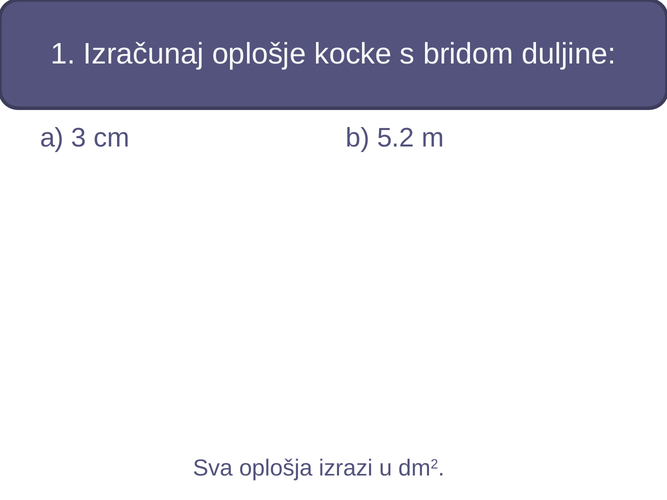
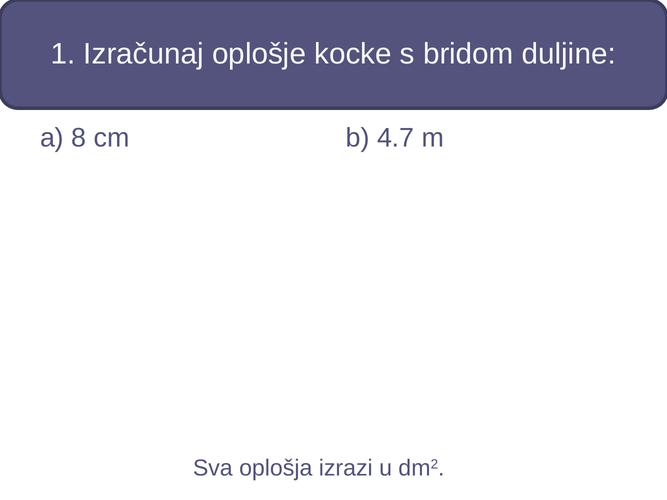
3: 3 -> 8 (79, 138)
5.2: 5.2 -> 4.7 (396, 138)
